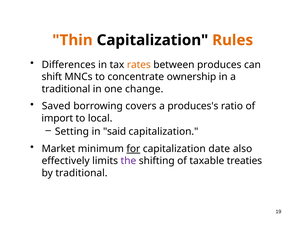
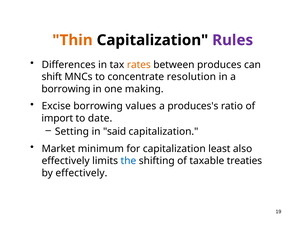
Rules colour: orange -> purple (233, 40)
ownership: ownership -> resolution (191, 77)
traditional: traditional -> borrowing (66, 89)
change: change -> making (144, 89)
Saved: Saved -> Excise (56, 106)
covers: covers -> values (141, 106)
local: local -> date (100, 118)
for underline: present -> none (133, 149)
date: date -> least (219, 149)
the colour: purple -> blue (128, 161)
by traditional: traditional -> effectively (81, 173)
